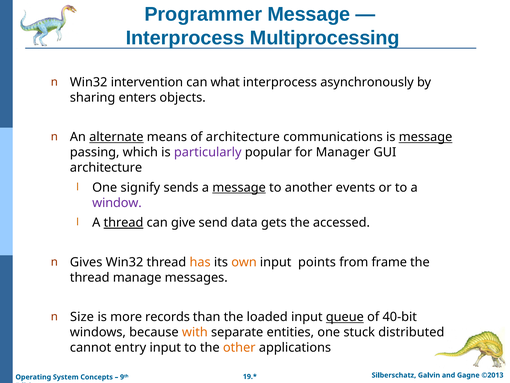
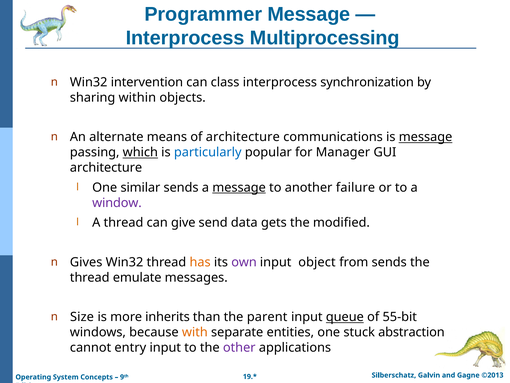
what: what -> class (225, 82)
asynchronously: asynchronously -> synchronization (367, 82)
enters: enters -> within (137, 97)
alternate underline: present -> none (116, 137)
which underline: none -> present (140, 152)
particularly colour: purple -> blue (208, 152)
signify: signify -> similar (140, 187)
events: events -> failure (355, 187)
thread underline: present -> none (123, 222)
accessed: accessed -> modified (341, 222)
own colour: orange -> purple (244, 262)
points: points -> object (317, 262)
from frame: frame -> sends (389, 262)
manage: manage -> emulate (137, 277)
records: records -> inherits (168, 317)
loaded: loaded -> parent (267, 317)
40-bit: 40-bit -> 55-bit (400, 317)
distributed: distributed -> abstraction (411, 332)
other colour: orange -> purple (239, 347)
